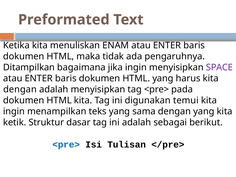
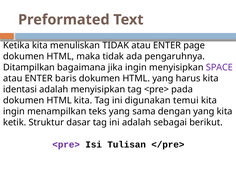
menuliskan ENAM: ENAM -> TIDAK (116, 45)
baris: baris -> page (194, 45)
dengan: dengan -> identasi (20, 89)
<pre> colour: blue -> purple (66, 144)
